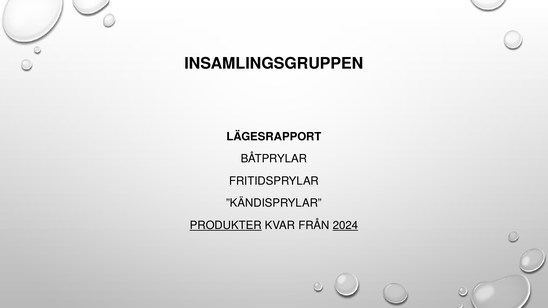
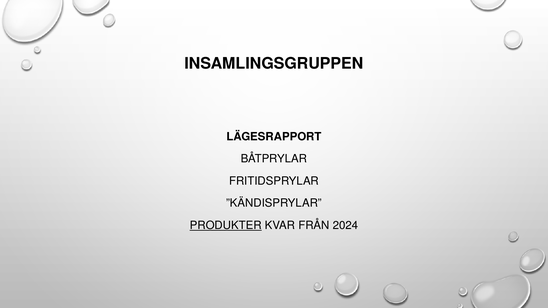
2024 underline: present -> none (345, 225)
